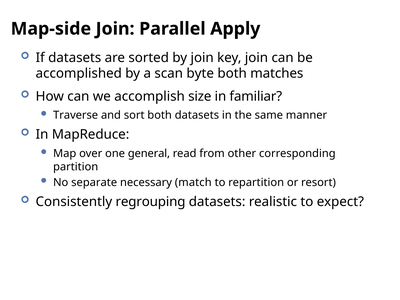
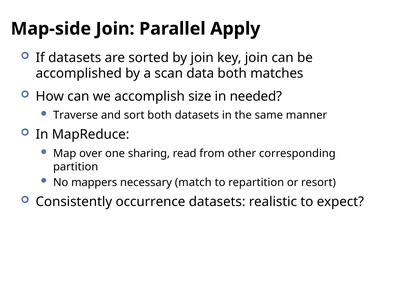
byte: byte -> data (200, 74)
familiar: familiar -> needed (256, 96)
general: general -> sharing (149, 153)
separate: separate -> mappers (94, 182)
regrouping: regrouping -> occurrence (150, 202)
